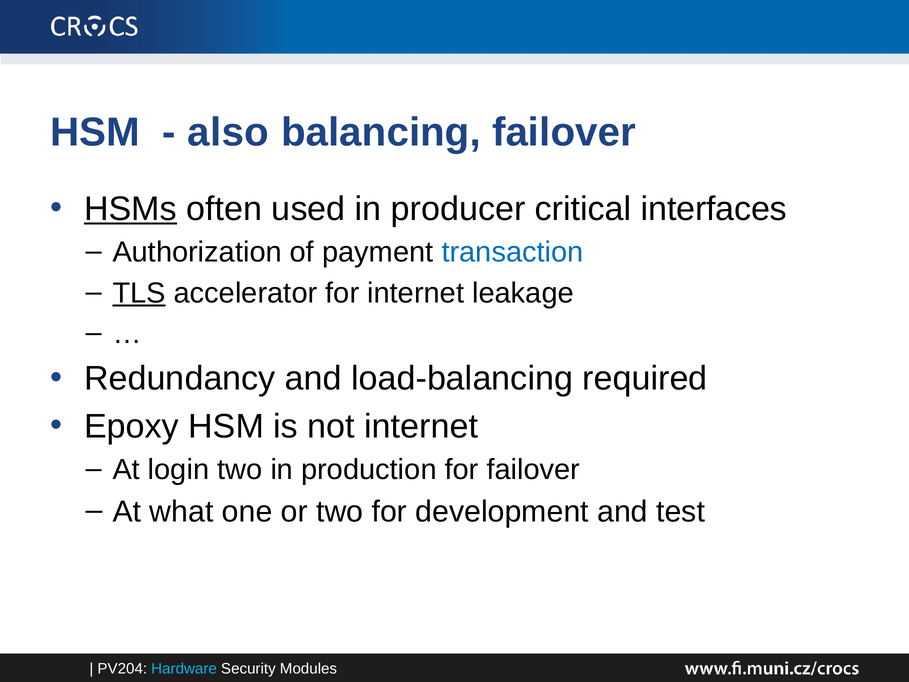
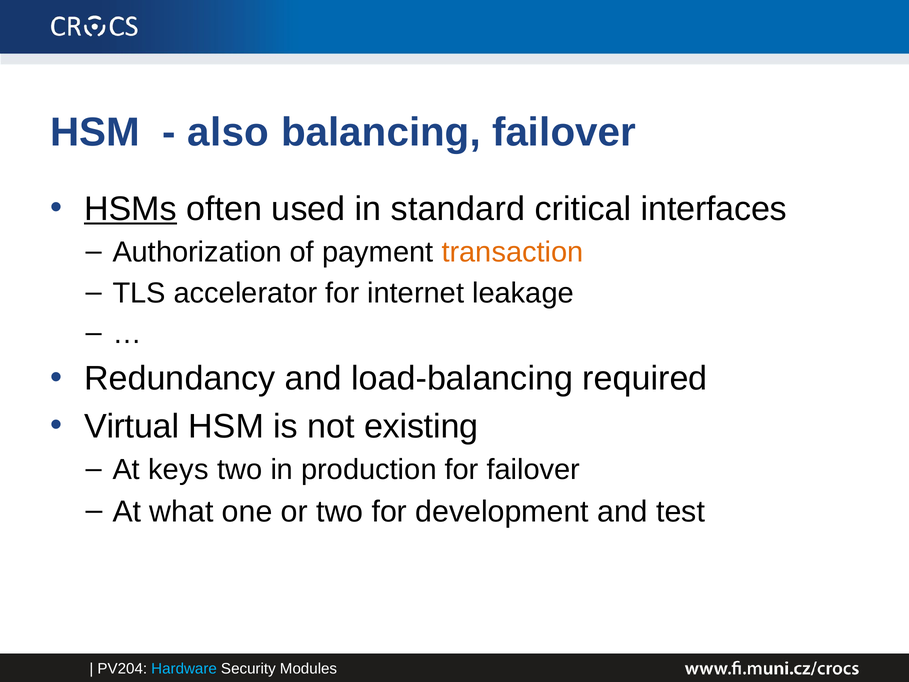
producer: producer -> standard (458, 209)
transaction colour: blue -> orange (513, 252)
TLS underline: present -> none (139, 293)
Epoxy: Epoxy -> Virtual (132, 426)
not internet: internet -> existing (421, 426)
login: login -> keys (178, 470)
